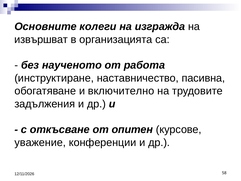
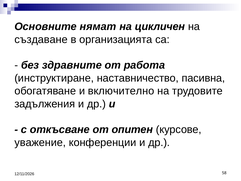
колеги: колеги -> нямат (98, 27)
изгражда: изгражда -> цикличен (160, 27)
извършват: извършват -> създаване (41, 39)
наученото: наученото -> здравните (72, 65)
